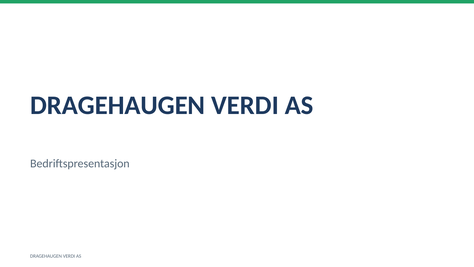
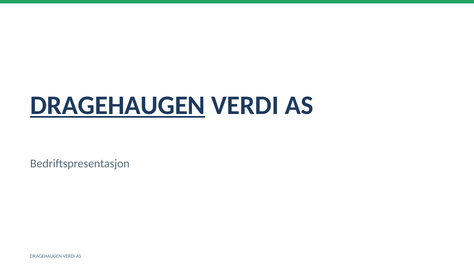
DRAGEHAUGEN underline: none -> present (118, 105)
